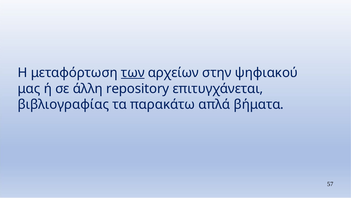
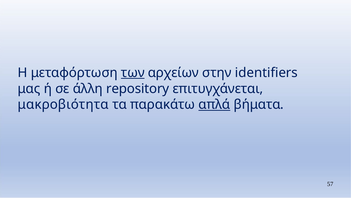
ψηφιακού: ψηφιακού -> identifiers (266, 73)
βιβλιογραφίας: βιβλιογραφίας -> μακροβιότητα (63, 104)
απλά underline: none -> present (214, 104)
